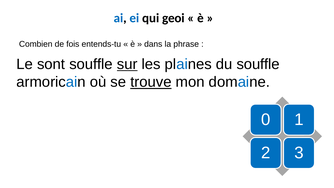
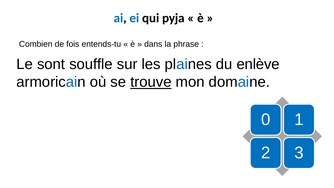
geoi: geoi -> pyja (173, 18)
sur underline: present -> none (127, 64)
du souffle: souffle -> enlève (258, 64)
